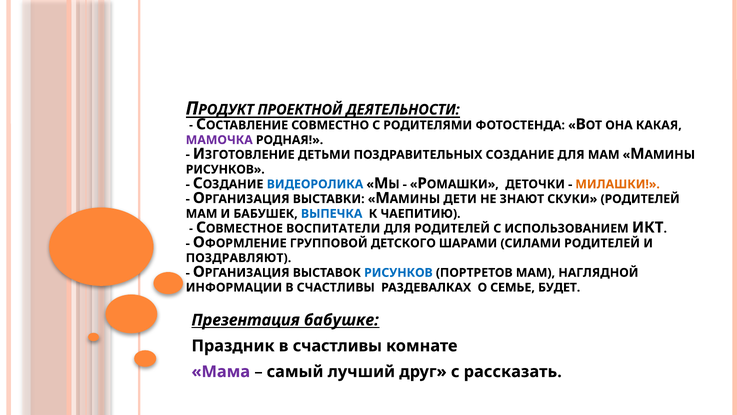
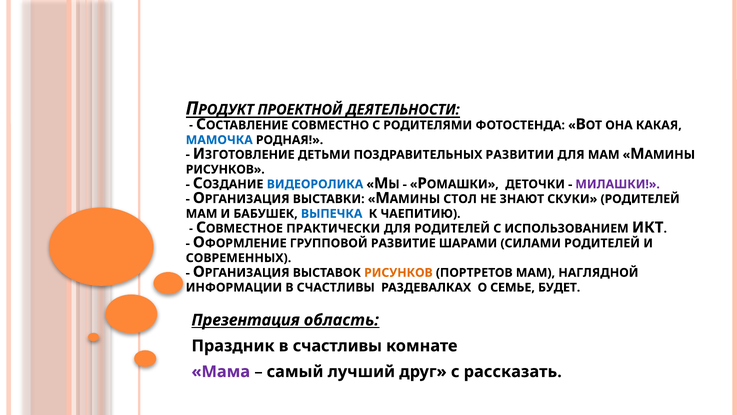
МАМОЧКА colour: purple -> blue (219, 140)
ПОЗДРАВИТЕЛЬНЫХ СОЗДАНИЕ: СОЗДАНИЕ -> РАЗВИТИИ (520, 155)
МИЛАШКИ colour: orange -> purple (618, 184)
ДЕТИ: ДЕТИ -> СТОЛ (460, 199)
ВОСПИТАТЕЛИ: ВОСПИТАТЕЛИ -> ПРАКТИЧЕСКИ (333, 228)
ДЕТСКОГО: ДЕТСКОГО -> РАЗВИТИЕ (403, 243)
ПОЗДРАВЛЯЮТ: ПОЗДРАВЛЯЮТ -> СОВРЕМЕННЫХ (239, 258)
РИСУНКОВ colour: blue -> orange (398, 272)
бабушке: бабушке -> область (341, 320)
